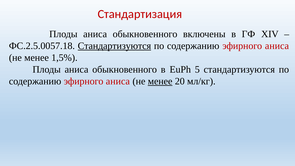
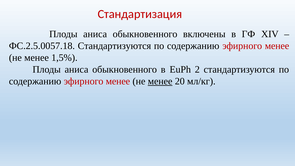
Стандартизуются underline: present -> none (114, 46)
аниса: аниса -> менее (277, 46)
5: 5 -> 2 (197, 69)
аниса: аниса -> менее (118, 81)
